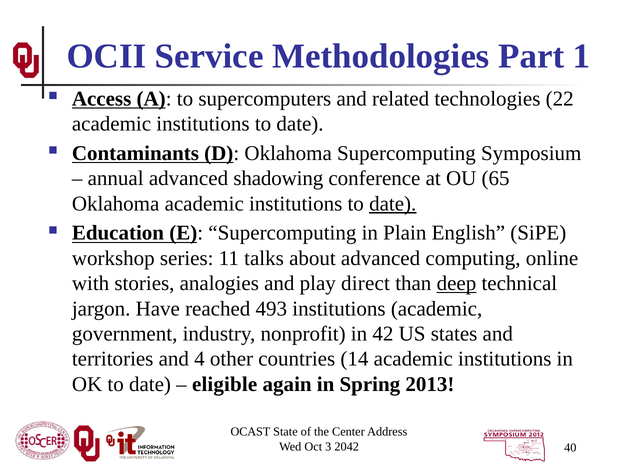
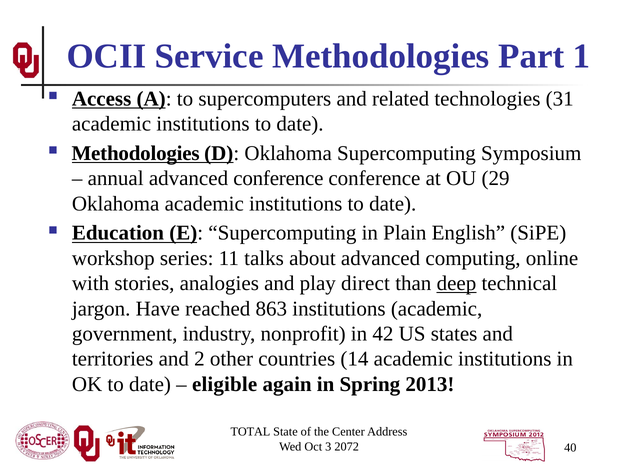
22: 22 -> 31 (560, 99)
Contaminants: Contaminants -> Methodologies (136, 154)
advanced shadowing: shadowing -> conference (278, 179)
65: 65 -> 29 (496, 179)
date underline: present -> none (393, 204)
493: 493 -> 863 (271, 309)
4: 4 -> 2 (199, 359)
OCAST: OCAST -> TOTAL (250, 432)
2042: 2042 -> 2072 (347, 447)
